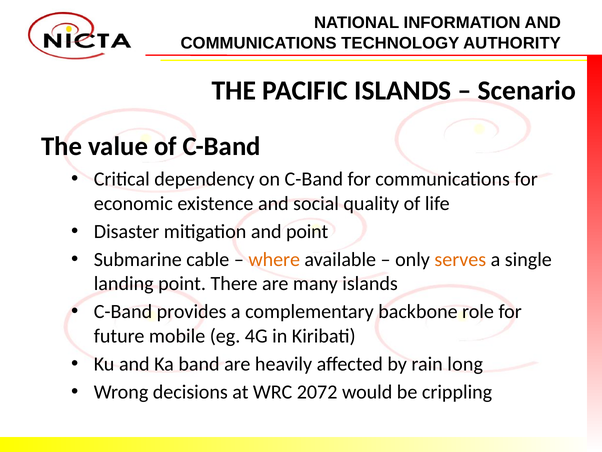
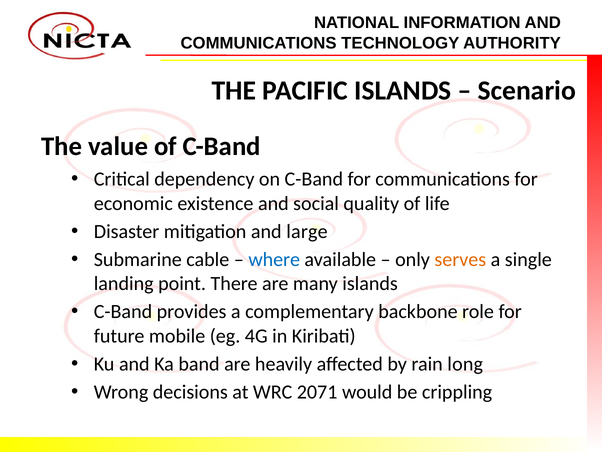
and point: point -> large (307, 231)
where colour: orange -> blue (274, 259)
2072: 2072 -> 2071 (317, 392)
